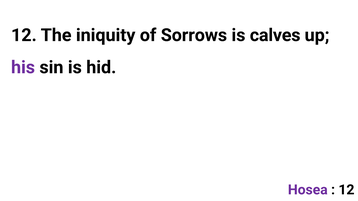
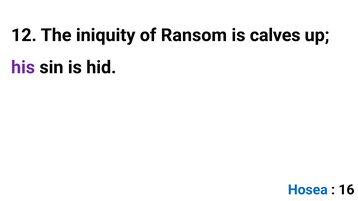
Sorrows: Sorrows -> Ransom (194, 35)
Hosea colour: purple -> blue (308, 190)
12: 12 -> 16 (346, 190)
